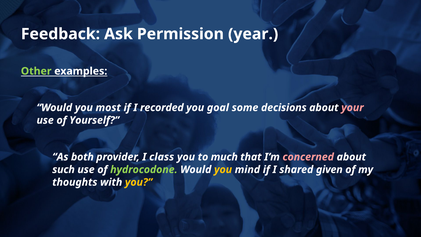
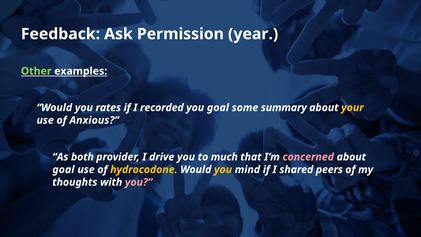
most: most -> rates (108, 108)
decisions: decisions -> summary (284, 108)
your colour: pink -> yellow (352, 108)
Yourself: Yourself -> Anxious (94, 120)
class: class -> drive (162, 157)
such: such -> goal (63, 169)
hydrocodone colour: light green -> yellow (144, 169)
given: given -> peers (329, 169)
you colour: yellow -> pink (139, 182)
